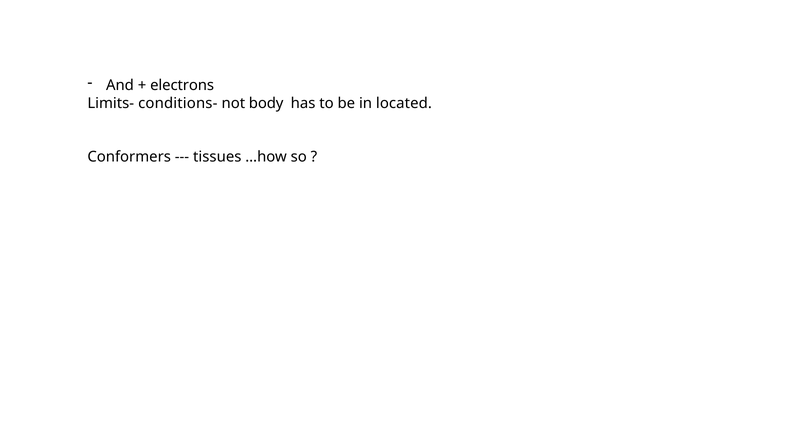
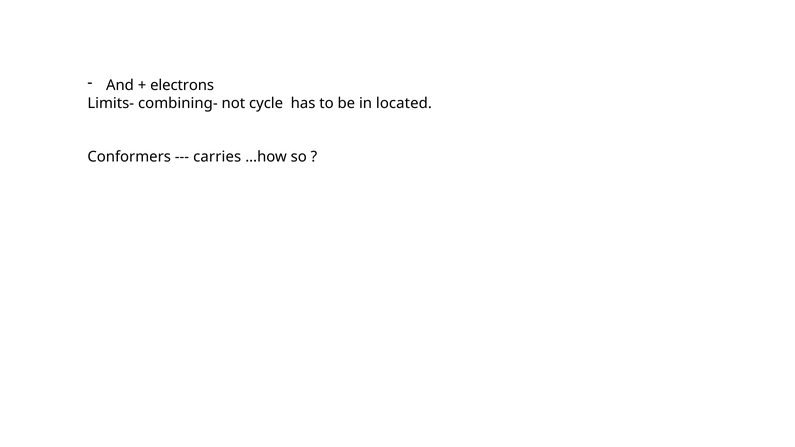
conditions-: conditions- -> combining- (178, 103)
body: body -> cycle (266, 103)
tissues: tissues -> carries (217, 157)
